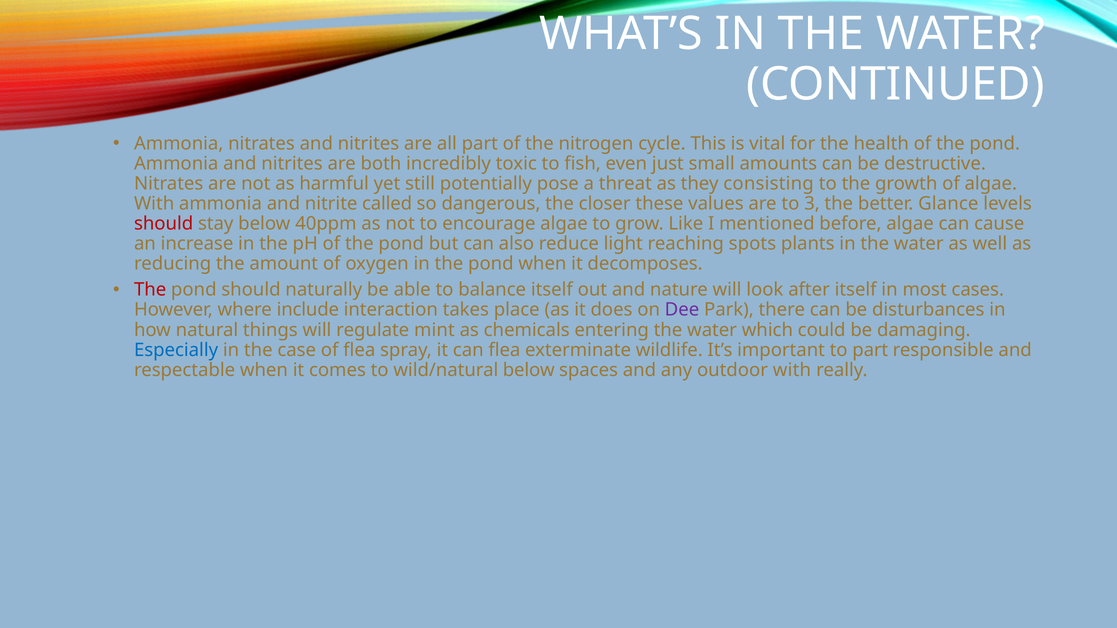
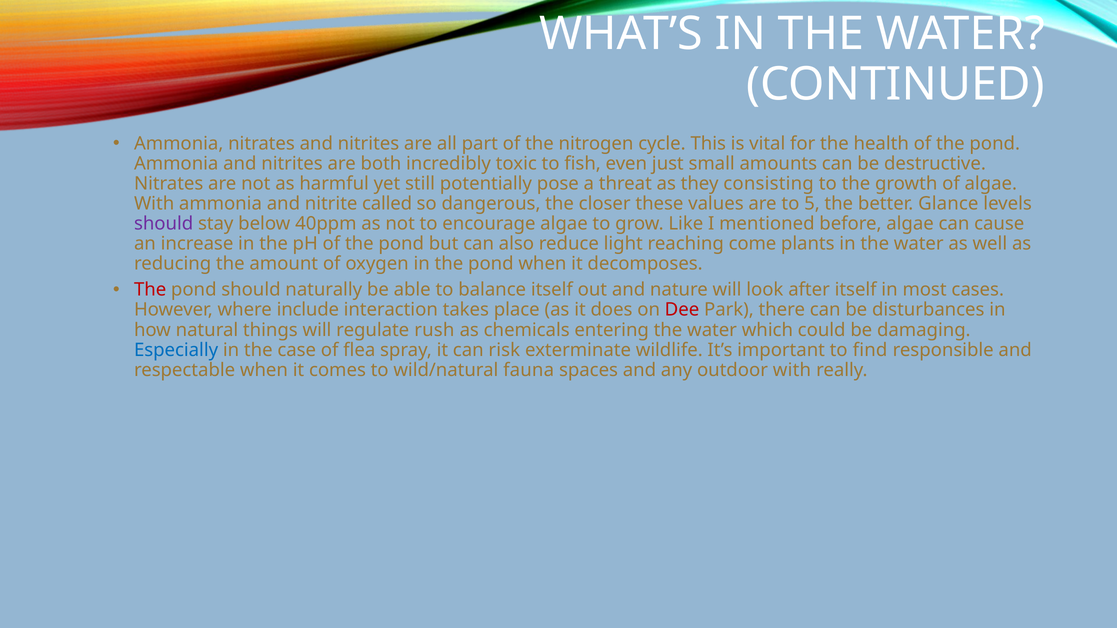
3: 3 -> 5 (812, 204)
should colour: red -> purple (164, 224)
spots: spots -> come (753, 244)
Dee colour: purple -> red (682, 310)
mint: mint -> rush (434, 330)
can flea: flea -> risk (504, 350)
to part: part -> find (870, 350)
wild/natural below: below -> fauna (529, 370)
